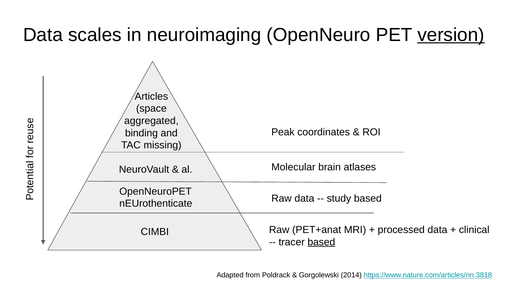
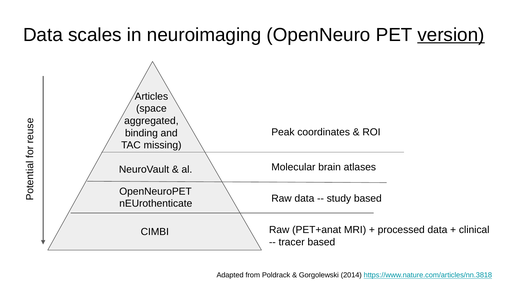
based underline: present -> none (321, 242)
